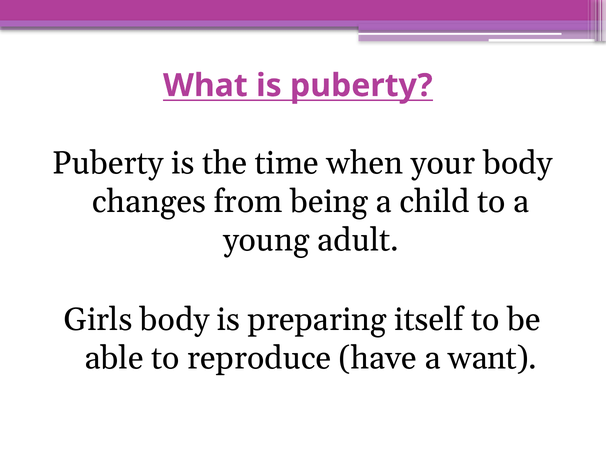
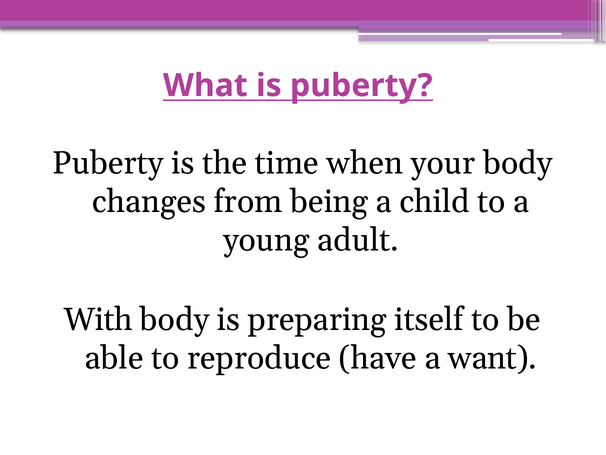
Girls: Girls -> With (98, 319)
